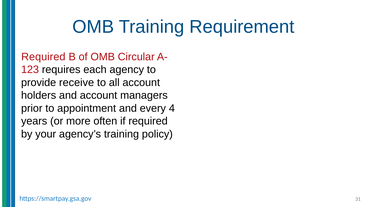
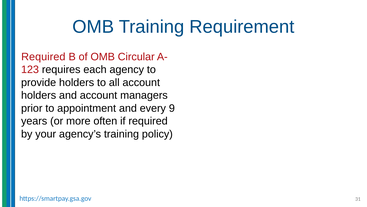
provide receive: receive -> holders (77, 82)
4: 4 -> 9 (172, 108)
